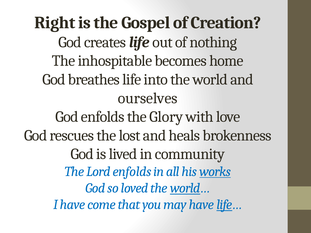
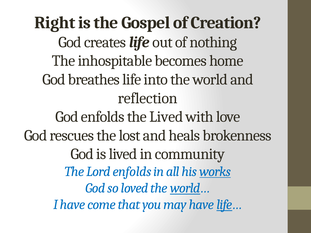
ourselves: ourselves -> reflection (148, 98)
the Glory: Glory -> Lived (166, 117)
